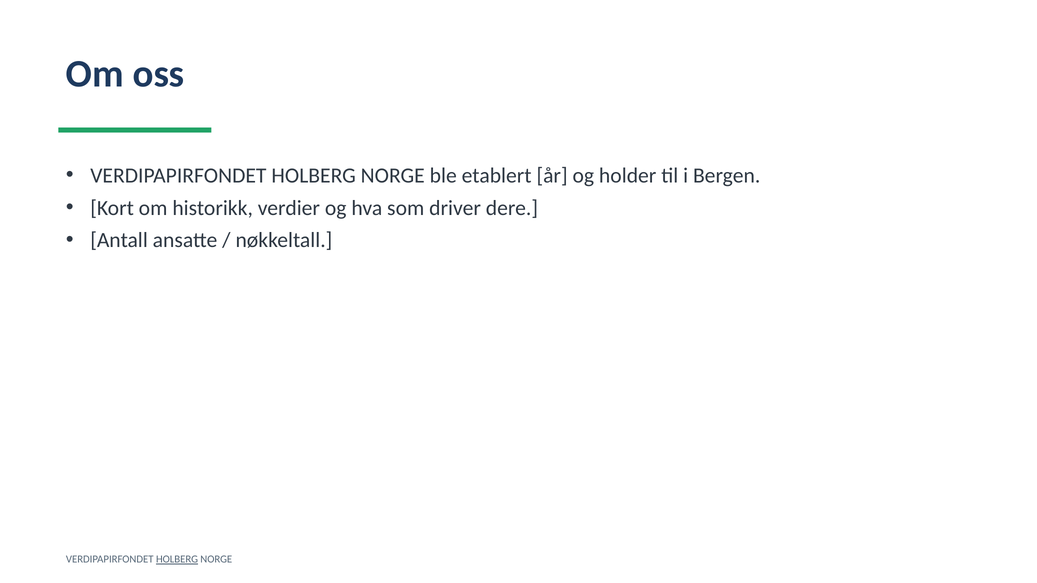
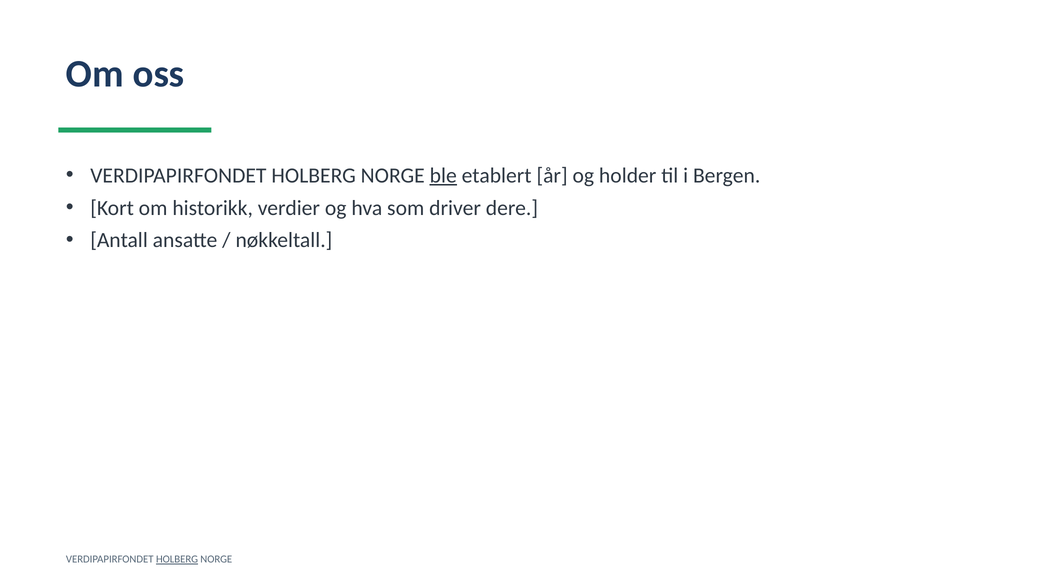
ble underline: none -> present (443, 176)
